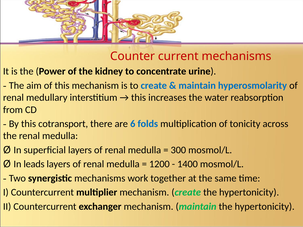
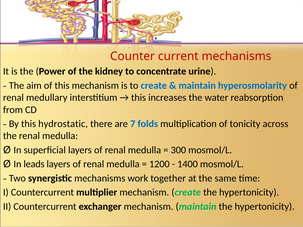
cotransport: cotransport -> hydrostatic (63, 124)
6: 6 -> 7 (133, 124)
